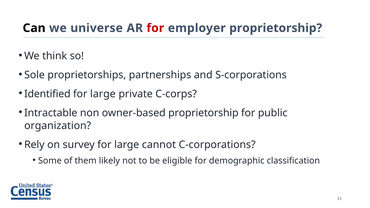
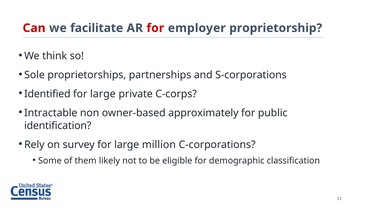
Can colour: black -> red (34, 28)
universe: universe -> facilitate (97, 28)
owner-based proprietorship: proprietorship -> approximately (203, 113)
organization: organization -> identification (58, 126)
cannot: cannot -> million (159, 145)
